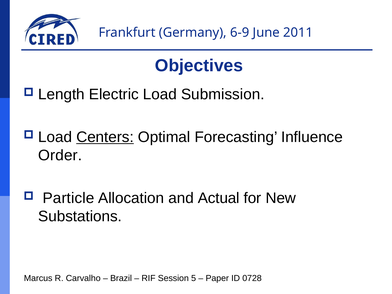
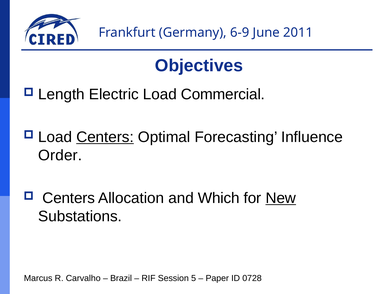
Submission: Submission -> Commercial (223, 94)
Particle: Particle -> Centers (69, 198)
Actual: Actual -> Which (219, 198)
New underline: none -> present (281, 198)
